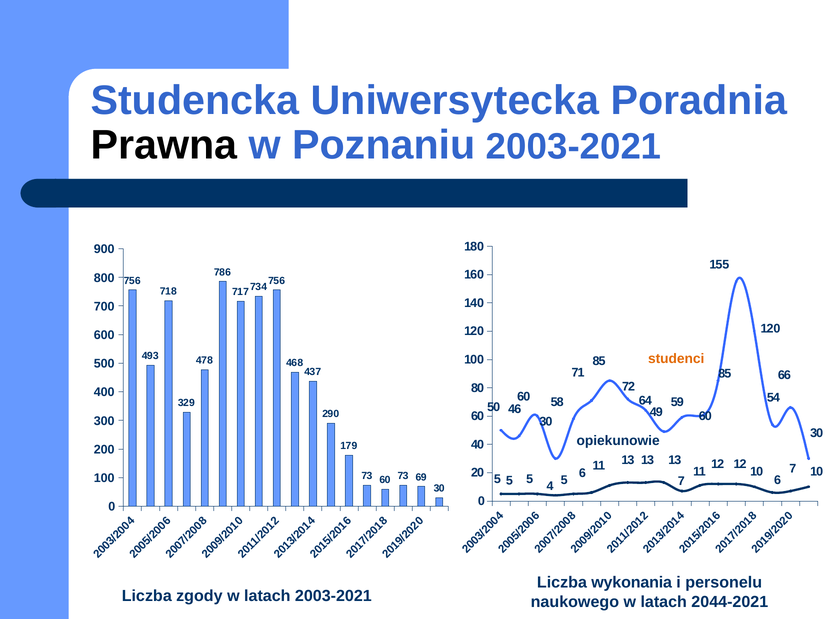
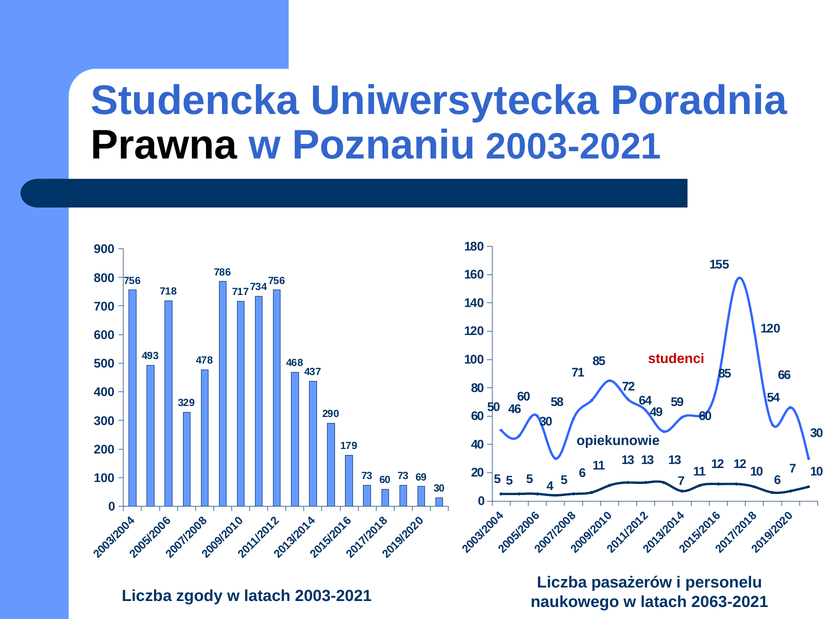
studenci colour: orange -> red (676, 358)
wykonania: wykonania -> pasażerów (632, 582)
2044-2021: 2044-2021 -> 2063-2021 (730, 602)
